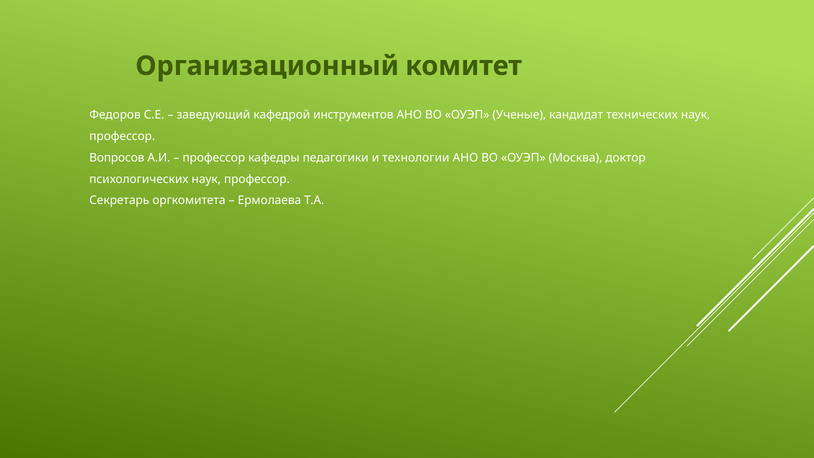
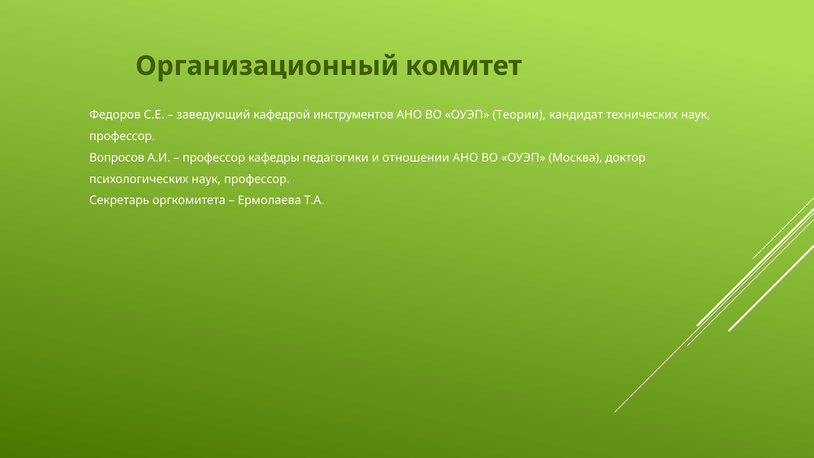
Ученые: Ученые -> Теории (519, 115)
технологии: технологии -> отношении (416, 158)
